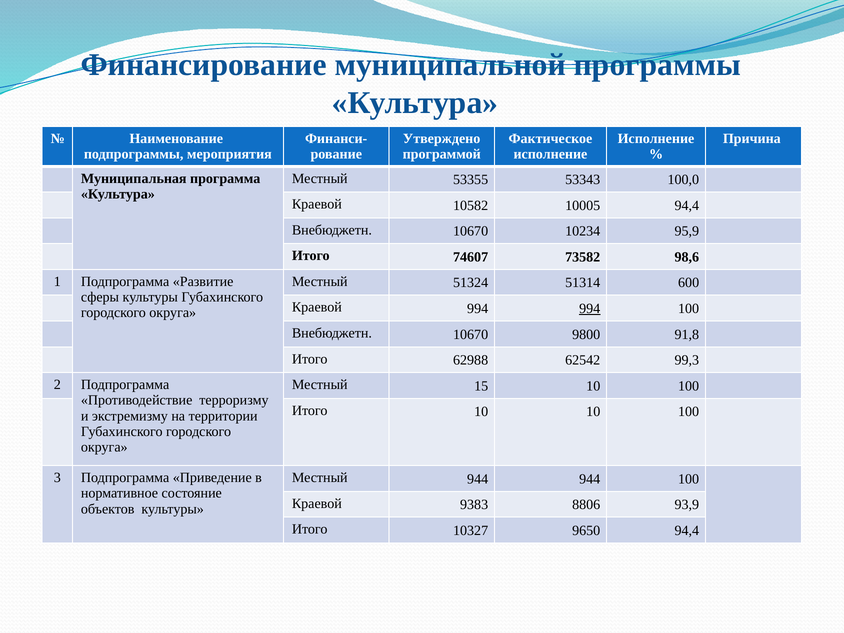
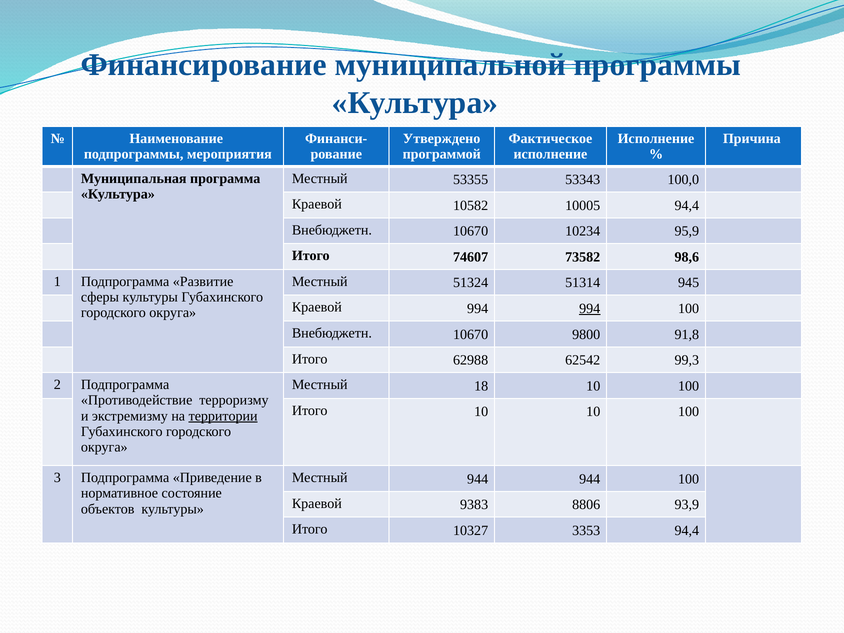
600: 600 -> 945 (689, 283)
15: 15 -> 18 (481, 386)
территории underline: none -> present (223, 416)
9650: 9650 -> 3353 (586, 531)
